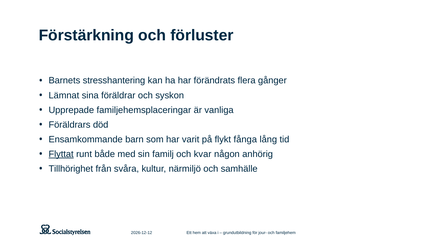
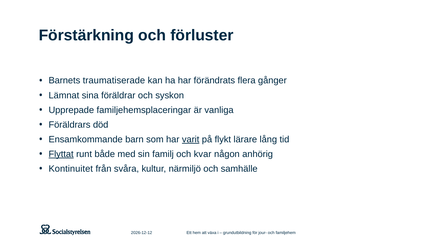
stresshantering: stresshantering -> traumatiserade (114, 81)
varit underline: none -> present (191, 139)
fånga: fånga -> lärare (245, 139)
Tillhörighet: Tillhörighet -> Kontinuitet (71, 169)
